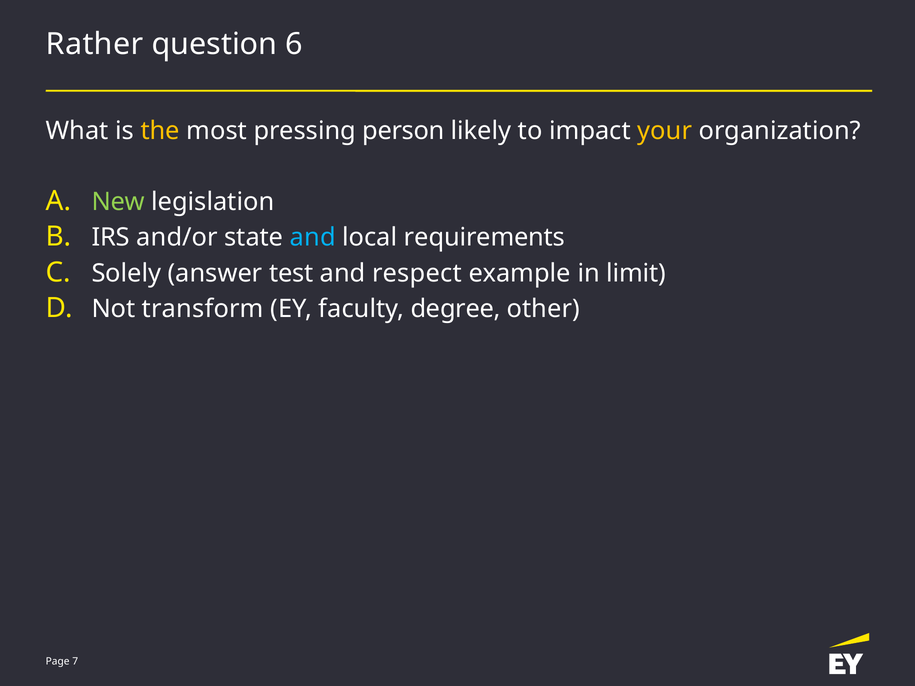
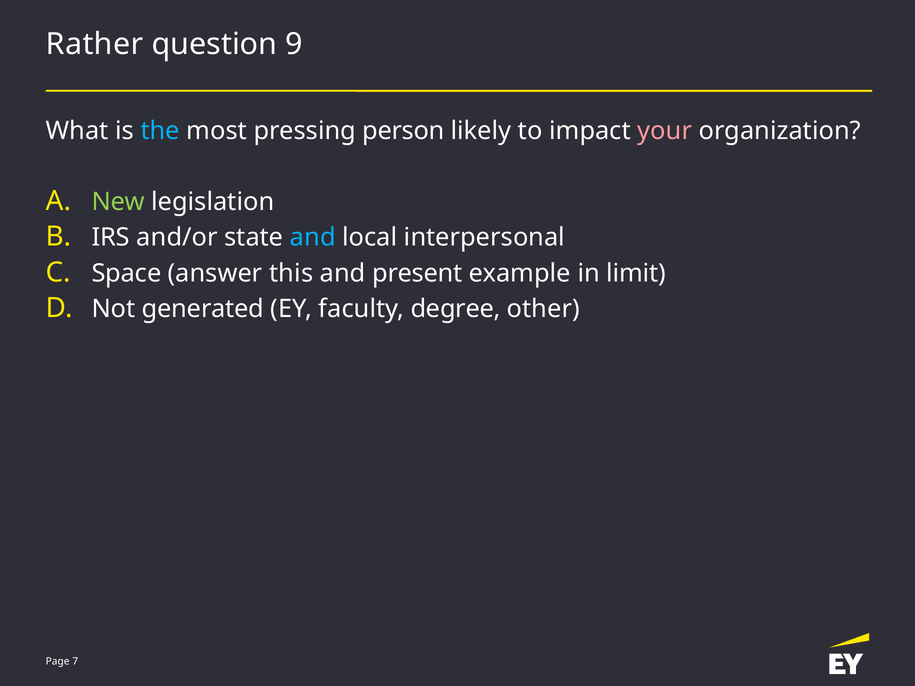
6: 6 -> 9 (294, 44)
the colour: yellow -> light blue (160, 131)
your colour: yellow -> pink (665, 131)
requirements: requirements -> interpersonal (484, 238)
Solely: Solely -> Space (126, 273)
test: test -> this (291, 273)
respect: respect -> present (417, 273)
transform: transform -> generated (203, 309)
